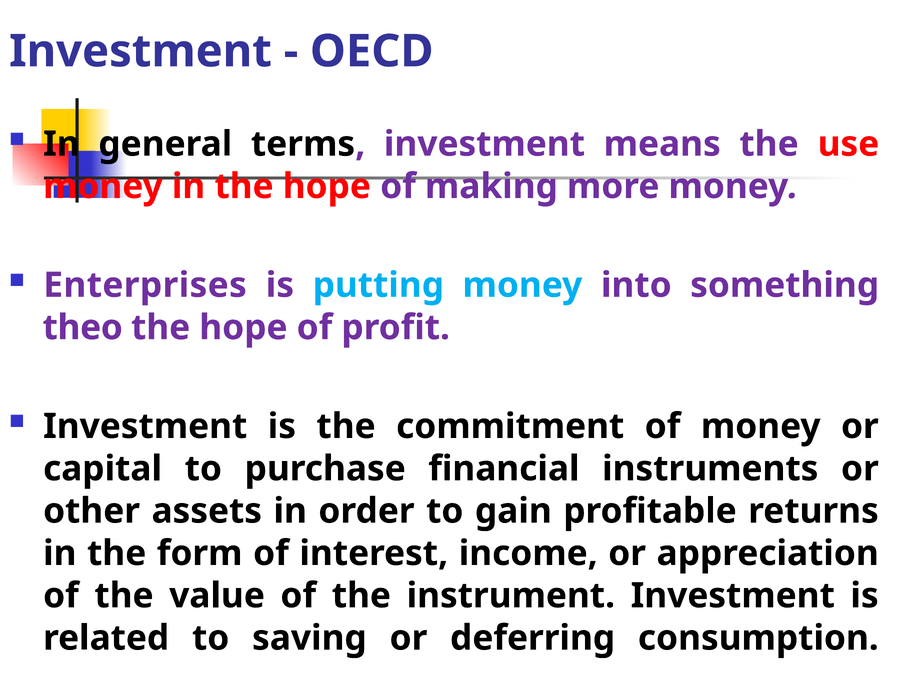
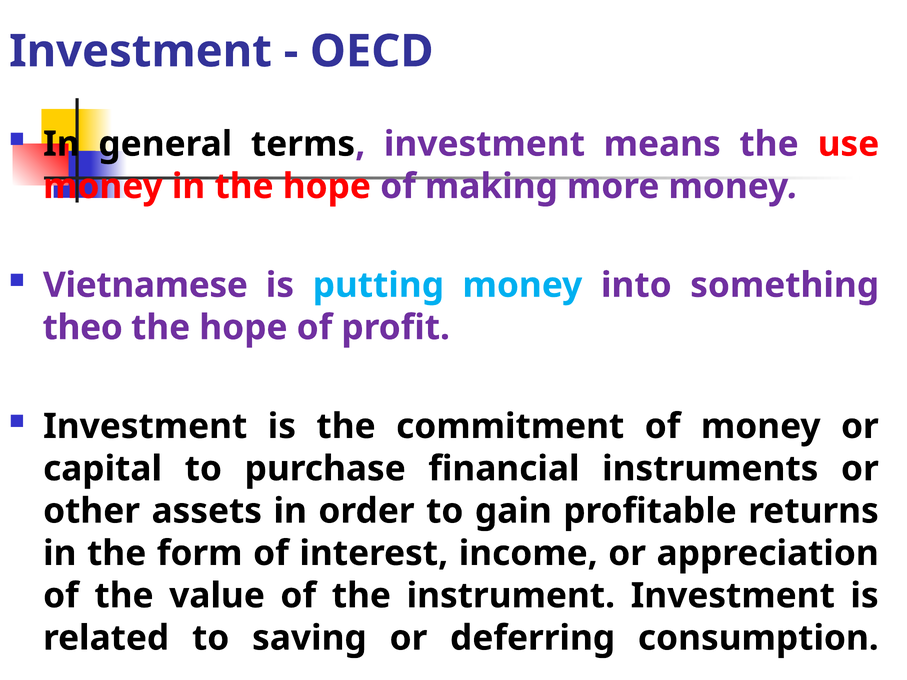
Enterprises: Enterprises -> Vietnamese (145, 285)
